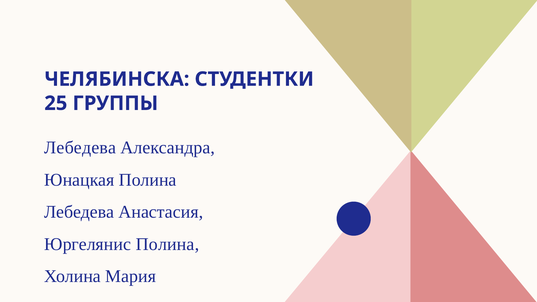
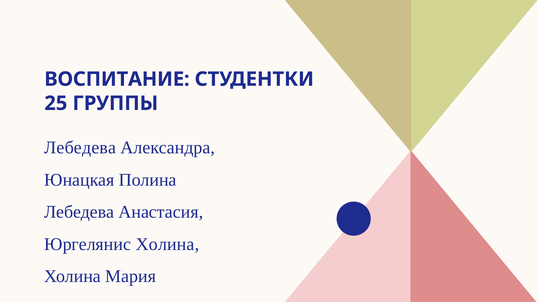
ЧЕЛЯБИНСКА: ЧЕЛЯБИНСКА -> ВОСПИТАНИЕ (117, 79)
Юргелянис Полина: Полина -> Холина (167, 244)
